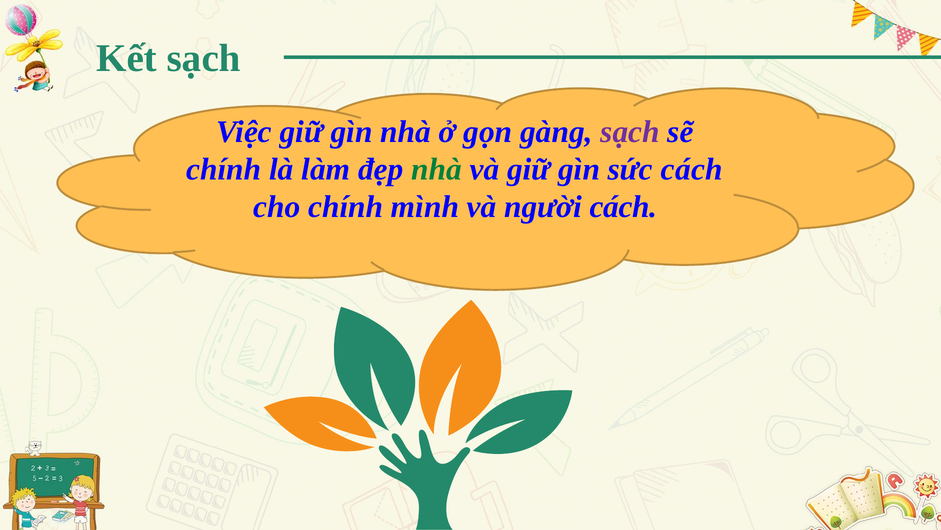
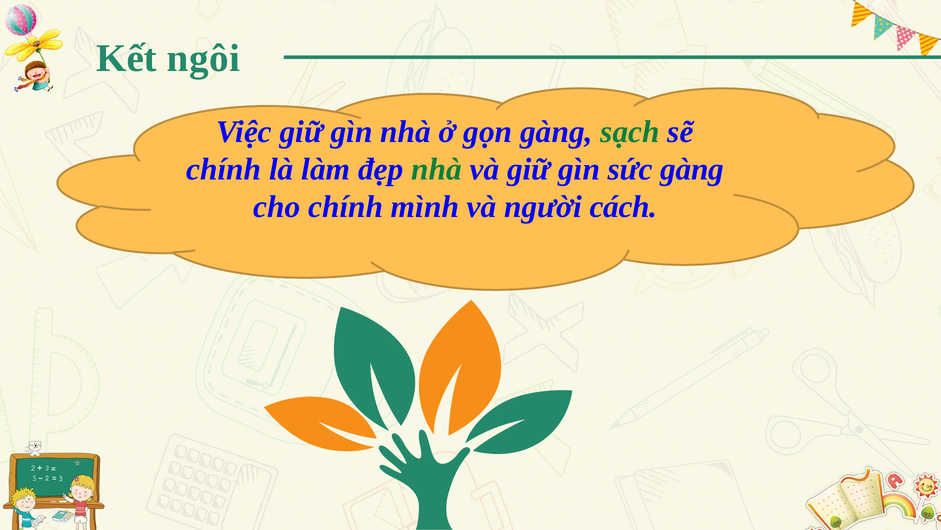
Kết sạch: sạch -> ngôi (204, 58)
sạch colour: purple -> green (630, 132)
sức cách: cách -> gàng (692, 169)
